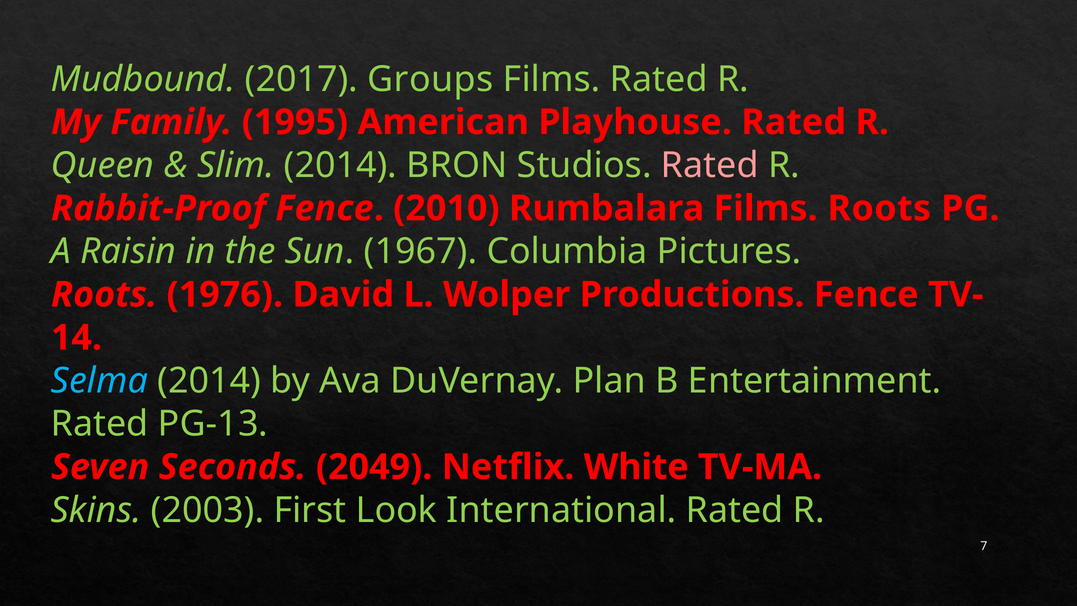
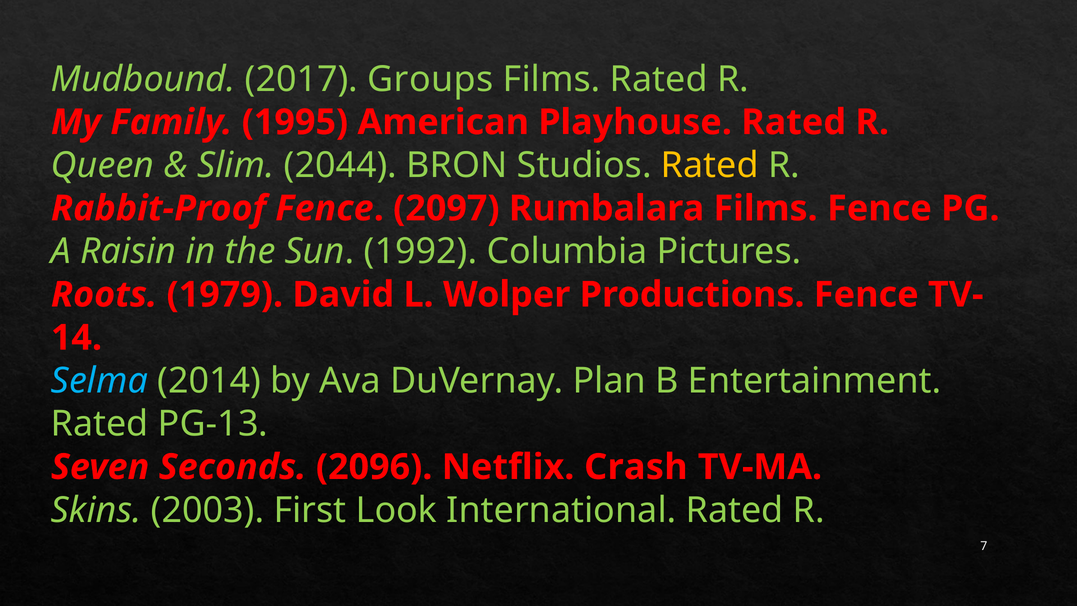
Slim 2014: 2014 -> 2044 (340, 165)
Rated colour: pink -> yellow (710, 165)
2010: 2010 -> 2097 (446, 208)
Films Roots: Roots -> Fence (879, 208)
1967: 1967 -> 1992 (421, 251)
1976: 1976 -> 1979 (225, 295)
2049: 2049 -> 2096 (374, 467)
White: White -> Crash (636, 467)
